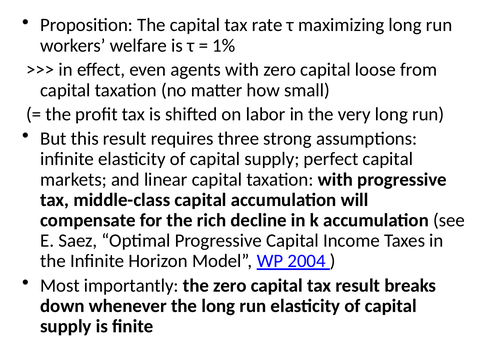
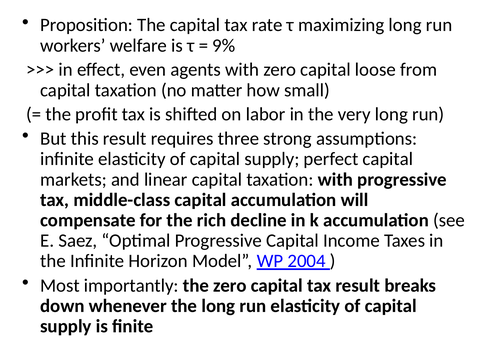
1%: 1% -> 9% (224, 45)
